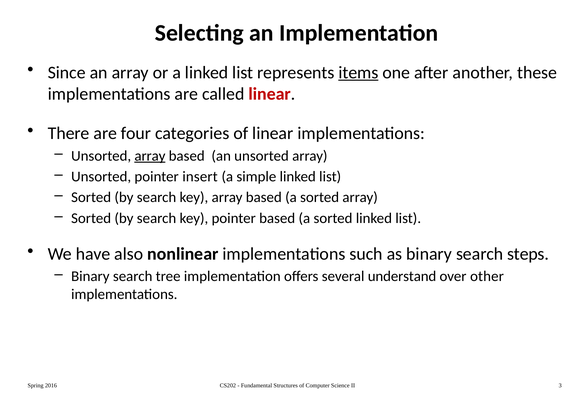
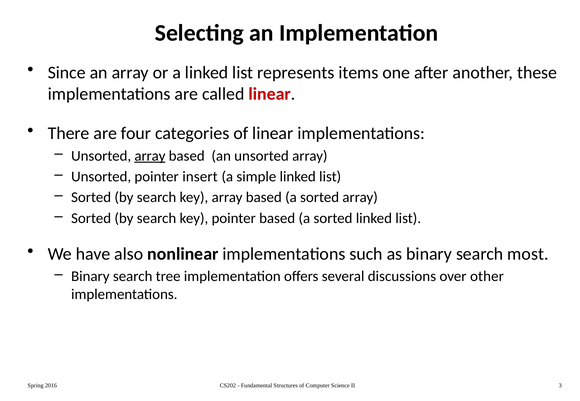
items underline: present -> none (358, 73)
steps: steps -> most (528, 254)
understand: understand -> discussions (402, 277)
